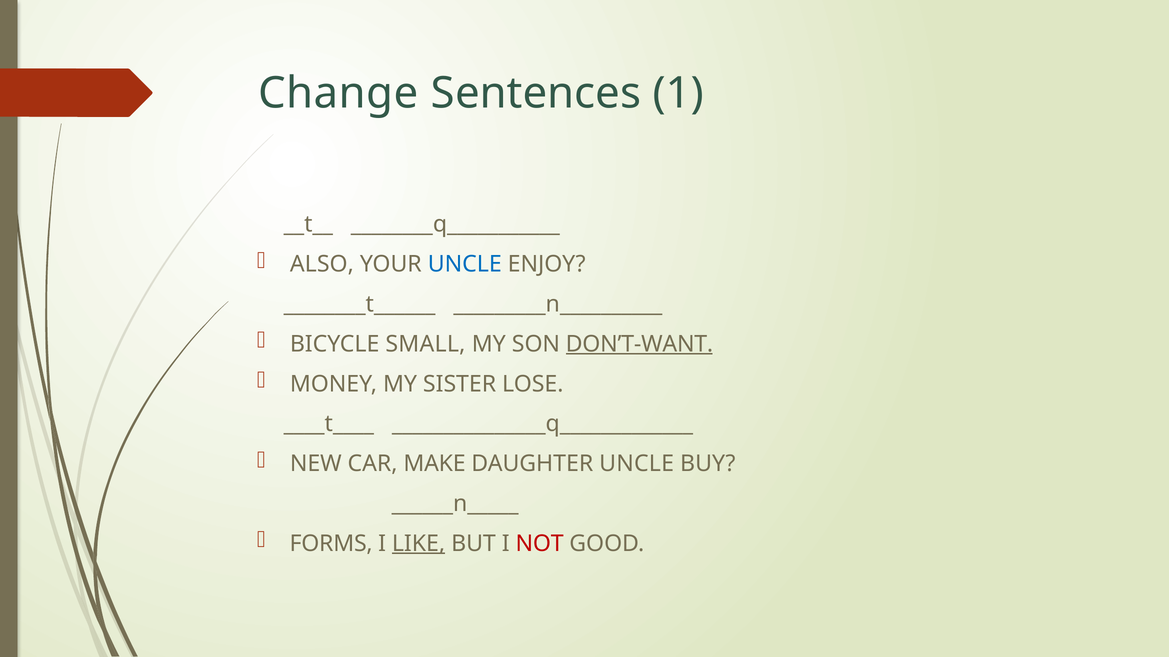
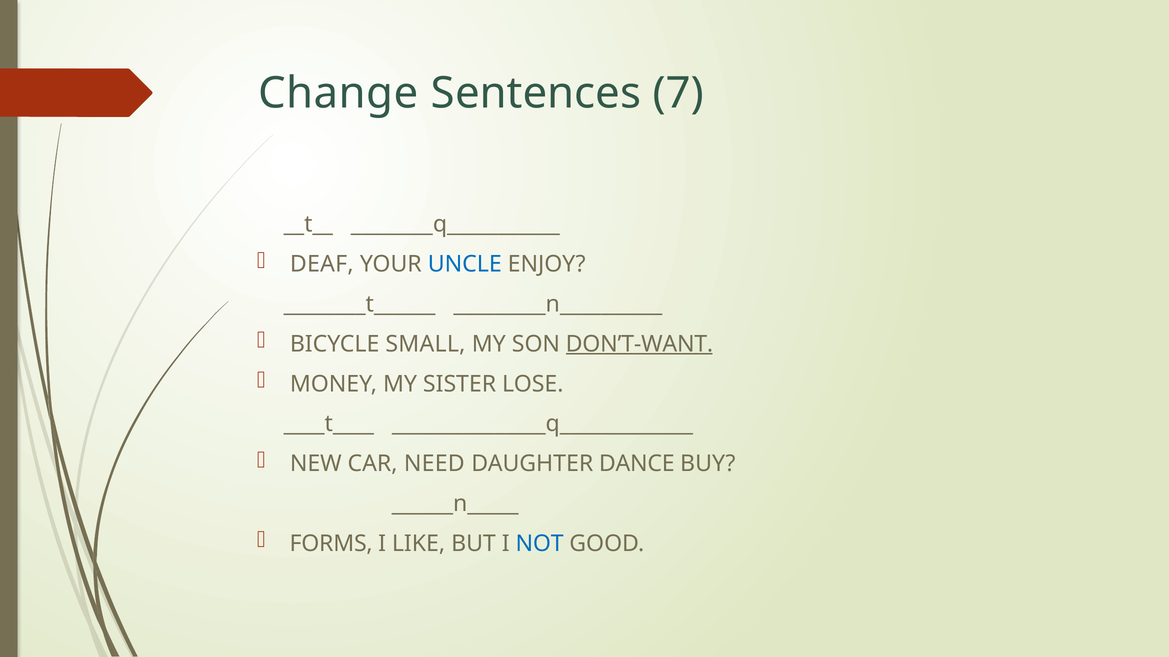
1: 1 -> 7 (678, 94)
ALSO: ALSO -> DEAF (322, 264)
MAKE: MAKE -> NEED (434, 464)
DAUGHTER UNCLE: UNCLE -> DANCE (637, 464)
LIKE underline: present -> none (418, 544)
NOT colour: red -> blue (540, 544)
